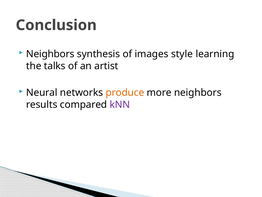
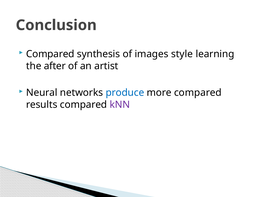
Neighbors: Neighbors -> Compared (50, 54)
talks: talks -> after (55, 66)
produce colour: orange -> blue (125, 92)
more neighbors: neighbors -> compared (198, 92)
